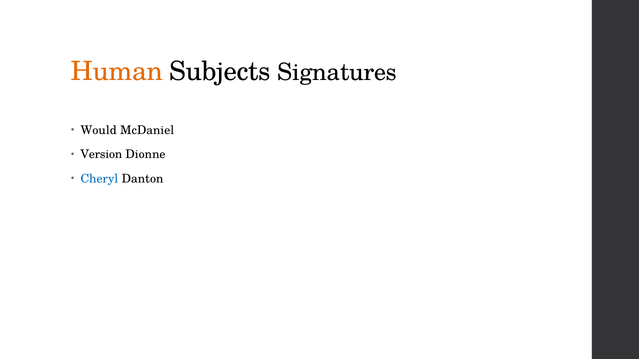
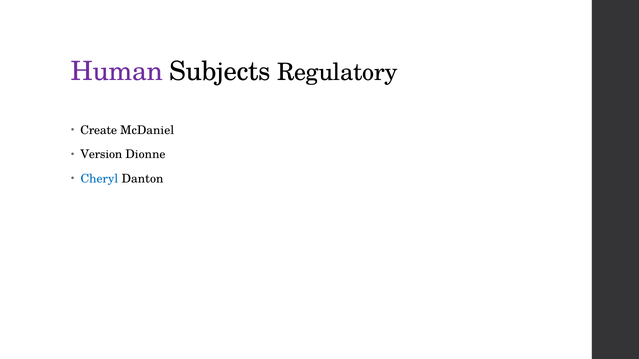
Human colour: orange -> purple (117, 72)
Signatures: Signatures -> Regulatory (337, 73)
Would: Would -> Create (99, 130)
